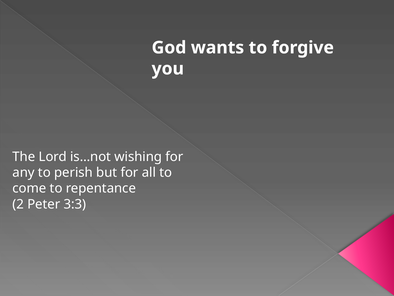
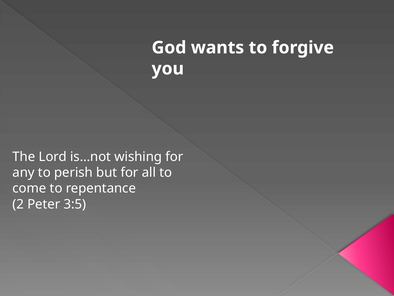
3:3: 3:3 -> 3:5 (75, 204)
